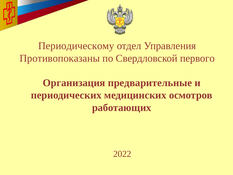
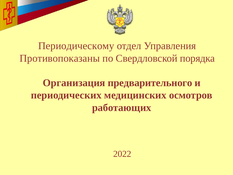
первого: первого -> порядка (197, 58)
предварительные: предварительные -> предварительного (150, 83)
